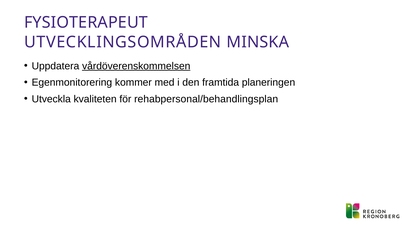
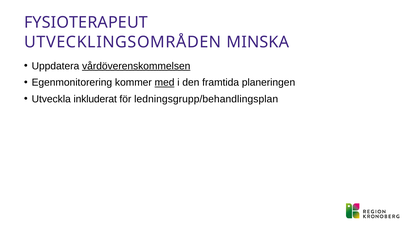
med underline: none -> present (165, 82)
kvaliteten: kvaliteten -> inkluderat (95, 99)
rehabpersonal/behandlingsplan: rehabpersonal/behandlingsplan -> ledningsgrupp/behandlingsplan (206, 99)
